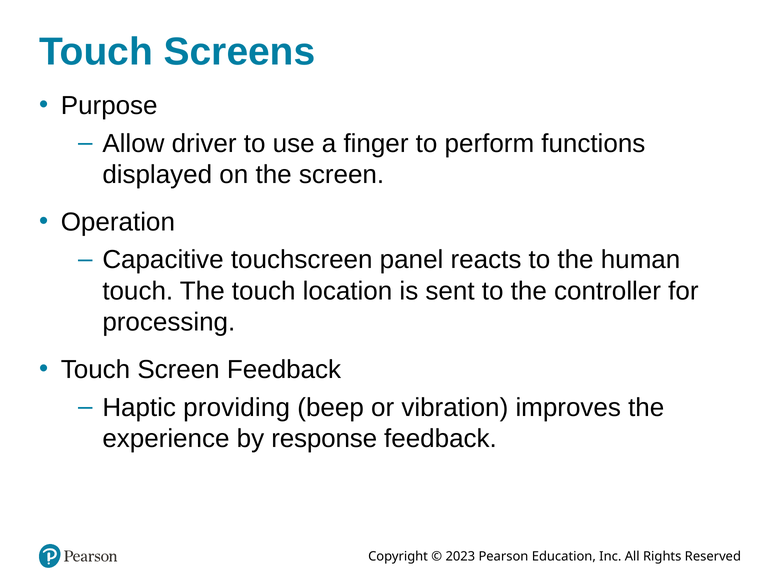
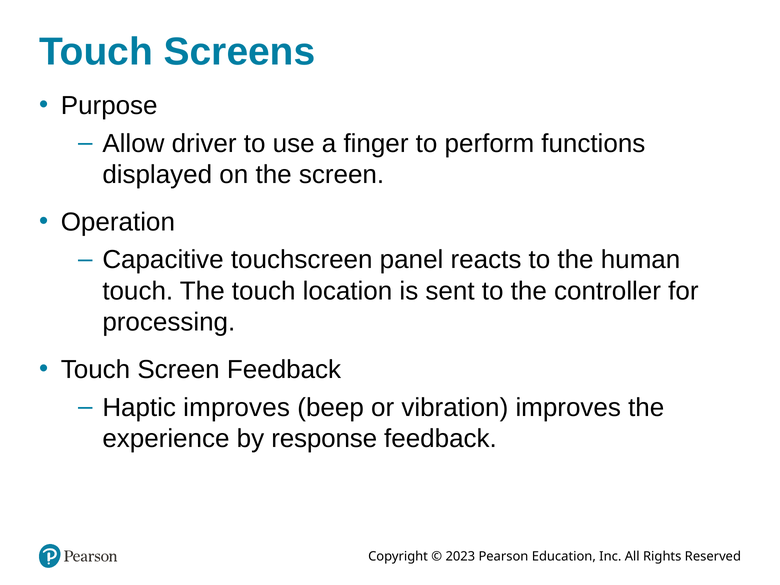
Haptic providing: providing -> improves (237, 407)
